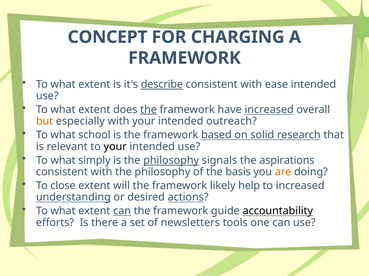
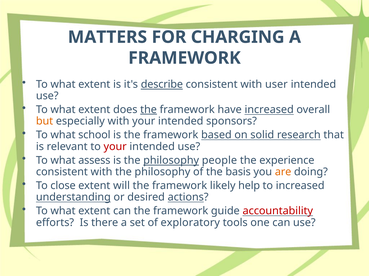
CONCEPT: CONCEPT -> MATTERS (107, 37)
ease: ease -> user (276, 84)
outreach: outreach -> sponsors (232, 121)
your colour: black -> red (115, 147)
simply: simply -> assess (94, 161)
signals: signals -> people (219, 161)
aspirations: aspirations -> experience (287, 161)
can underline: present -> none (122, 211)
accountability colour: black -> red (278, 211)
newsletters: newsletters -> exploratory (190, 223)
